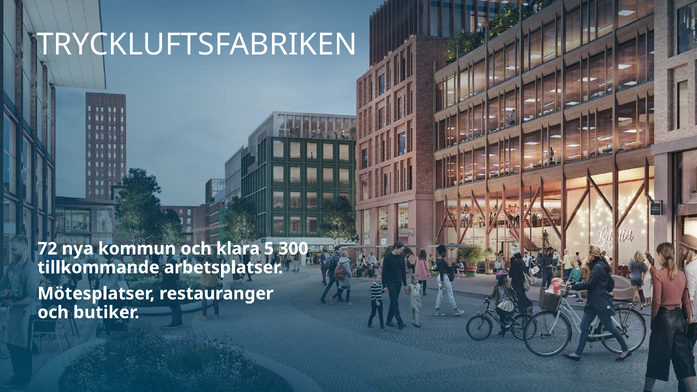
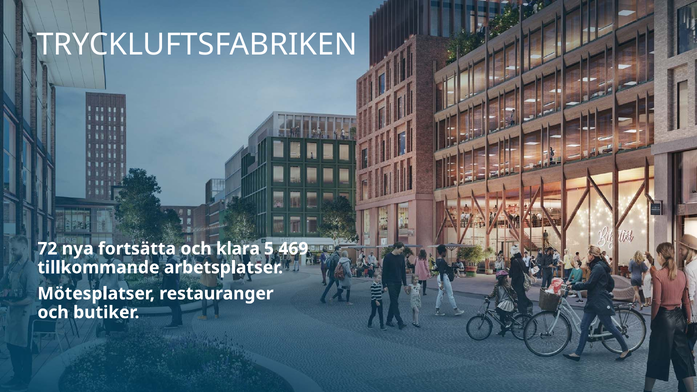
kommun: kommun -> fortsätta (137, 249)
300: 300 -> 469 (293, 249)
